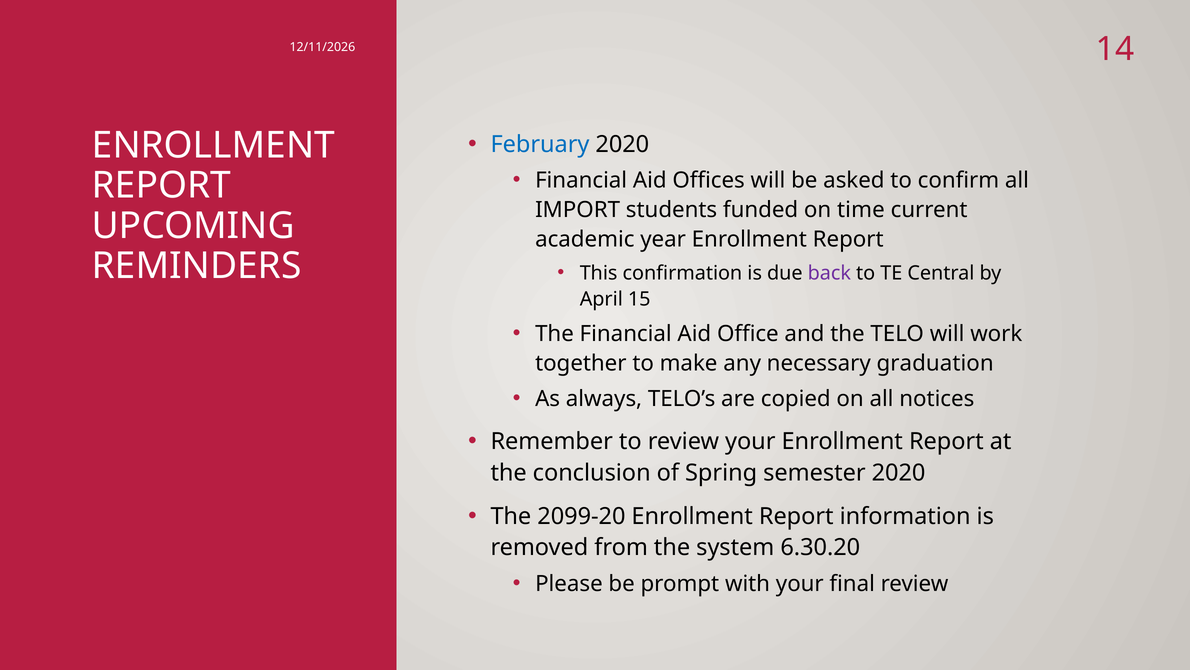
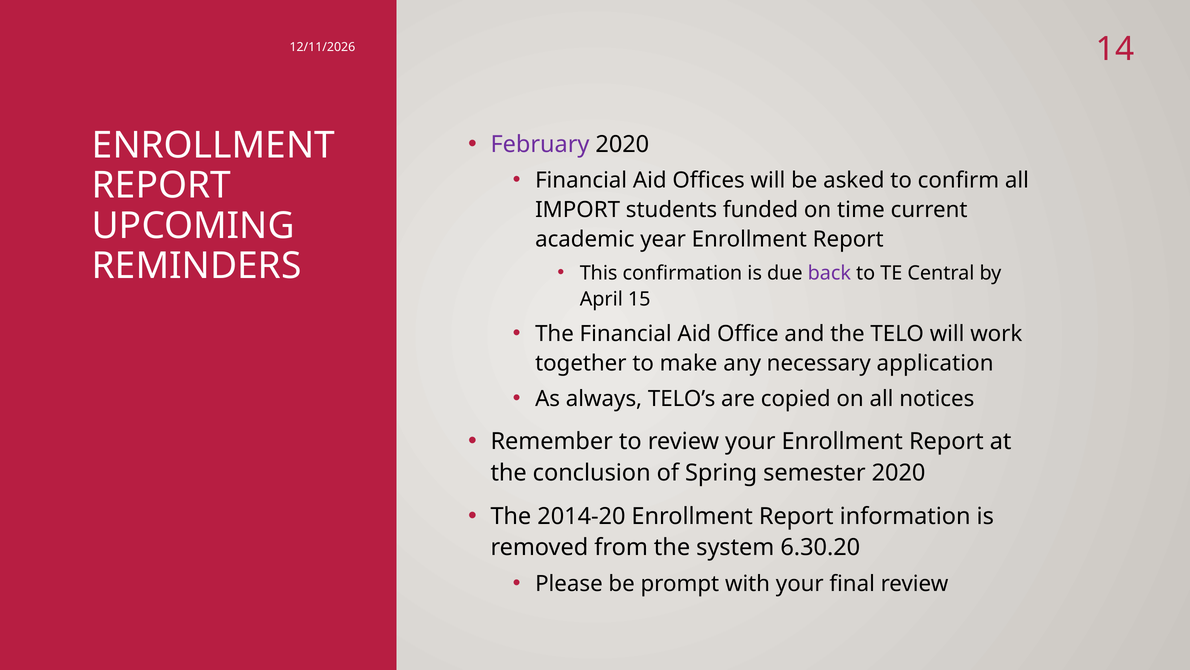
February colour: blue -> purple (540, 144)
graduation: graduation -> application (935, 363)
2099-20: 2099-20 -> 2014-20 (581, 516)
